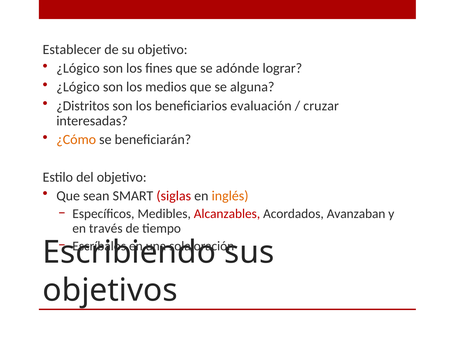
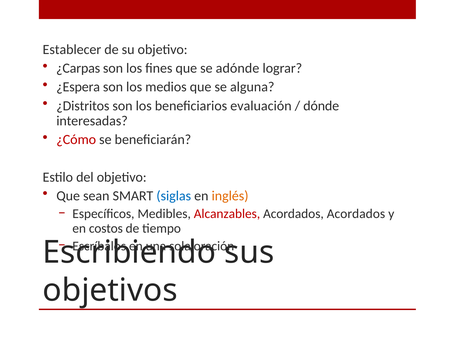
¿Lógico: ¿Lógico -> ¿Carpas (78, 68)
¿Lógico: ¿Lógico -> ¿Espera (78, 87)
cruzar: cruzar -> dónde (321, 106)
¿Cómo colour: orange -> red (76, 139)
siglas colour: red -> blue (174, 196)
Acordados Avanzaban: Avanzaban -> Acordados (356, 214)
través: través -> costos (106, 228)
